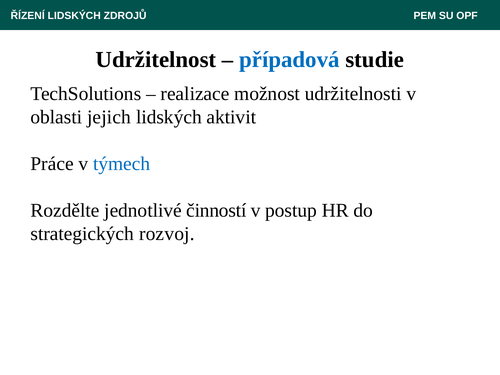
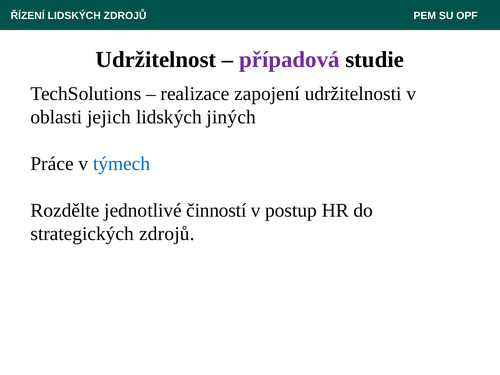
případová colour: blue -> purple (289, 60)
možnost: možnost -> zapojení (267, 94)
aktivit: aktivit -> jiných (231, 117)
strategických rozvoj: rozvoj -> zdrojů (167, 234)
